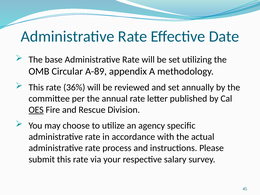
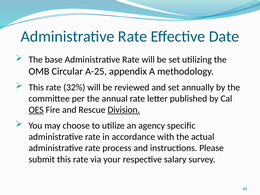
A-89: A-89 -> A-25 (96, 71)
36%: 36% -> 32% (74, 87)
Division underline: none -> present (124, 110)
